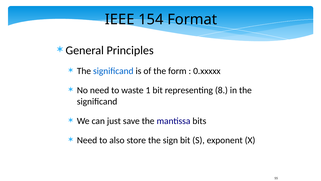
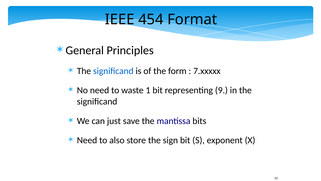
154: 154 -> 454 (151, 19)
0.xxxxx: 0.xxxxx -> 7.xxxxx (207, 71)
8: 8 -> 9 (221, 90)
